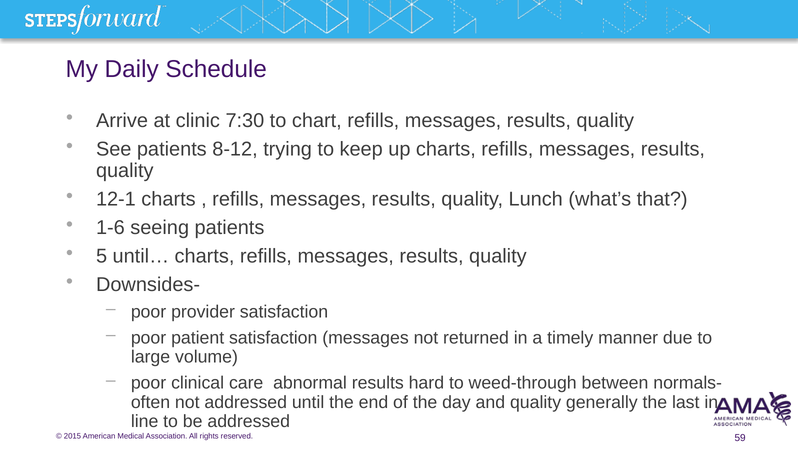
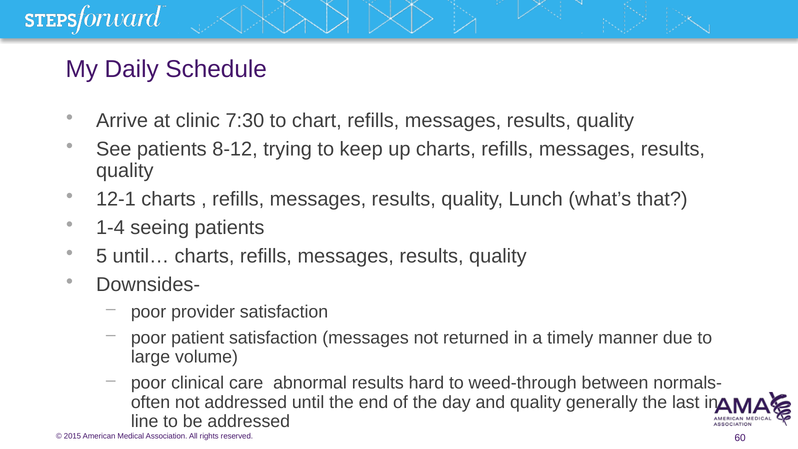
1-6: 1-6 -> 1-4 (110, 228)
59: 59 -> 60 (740, 438)
